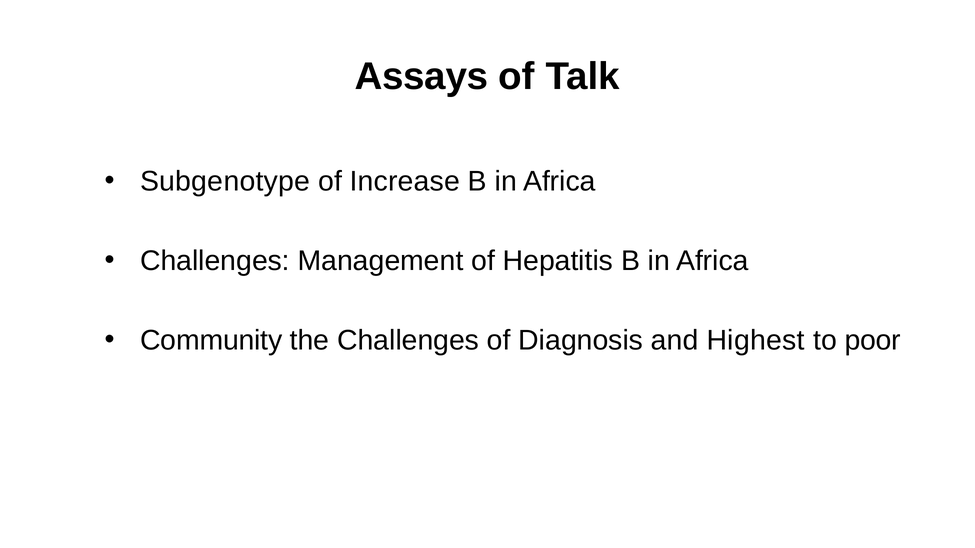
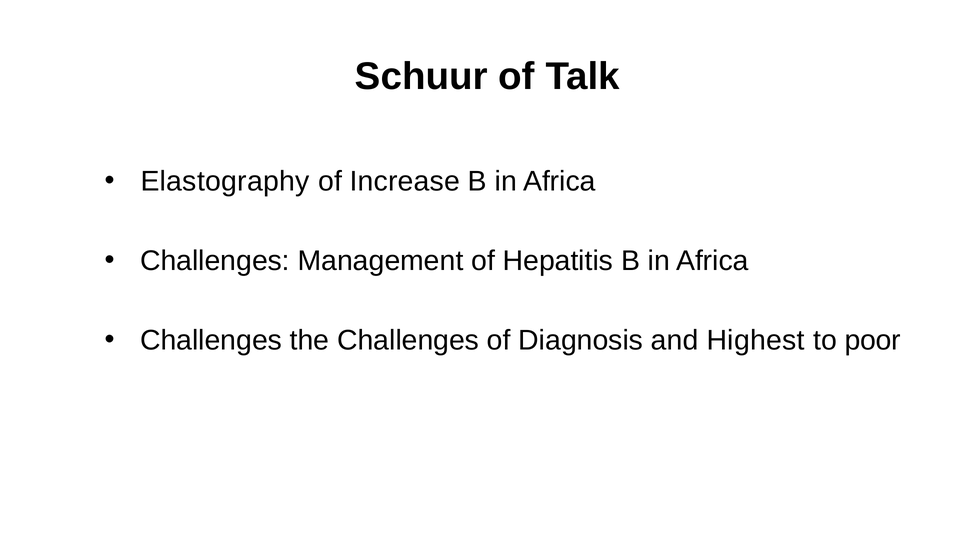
Assays: Assays -> Schuur (421, 77)
Subgenotype: Subgenotype -> Elastography (225, 182)
Community: Community -> Challenges (211, 341)
